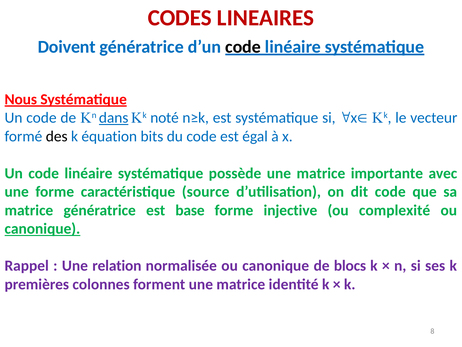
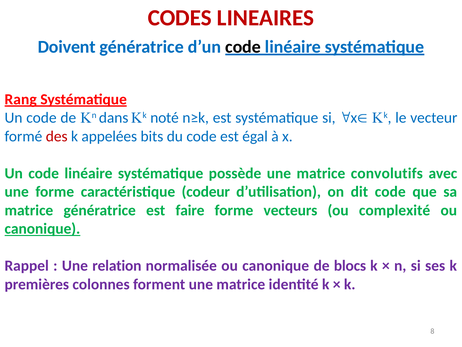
Nous: Nous -> Rang (21, 99)
dans underline: present -> none (114, 118)
des colour: black -> red (57, 136)
équation: équation -> appelées (109, 136)
importante: importante -> convolutifs (387, 173)
source: source -> codeur (206, 192)
base: base -> faire (190, 210)
injective: injective -> vecteurs (290, 210)
